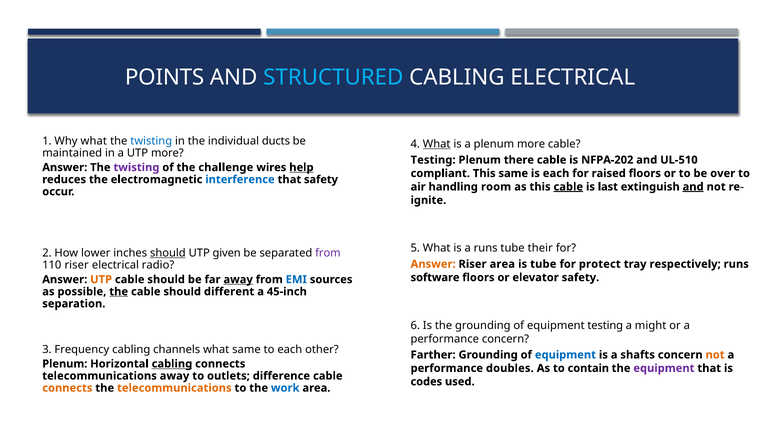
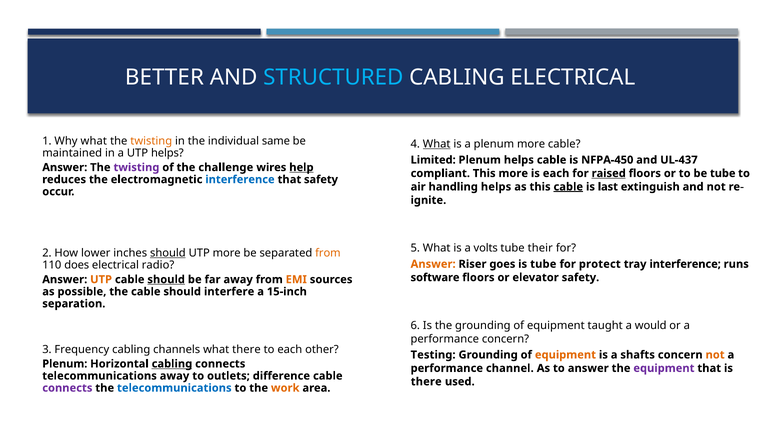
POINTS: POINTS -> BETTER (164, 77)
twisting colour: blue -> orange (151, 141)
ducts: ducts -> same (276, 141)
UTP more: more -> helps (167, 153)
Testing: Testing -> Limited (433, 160)
Plenum there: there -> helps (519, 160)
NFPA-202: NFPA-202 -> NFPA-450 (607, 160)
UL-510: UL-510 -> UL-437 (679, 160)
This same: same -> more (513, 173)
raised underline: none -> present (609, 173)
be over: over -> tube (723, 173)
handling room: room -> helps (496, 187)
and underline: present -> none (693, 187)
a runs: runs -> volts (486, 248)
UTP given: given -> more (227, 253)
from colour: purple -> orange (328, 253)
110 riser: riser -> does (77, 265)
Riser area: area -> goes (502, 264)
tray respectively: respectively -> interference (685, 264)
should underline: none -> present (166, 279)
away underline: present -> none (238, 279)
EMI colour: blue -> orange (296, 279)
the underline: present -> none (119, 291)
different: different -> interfere (229, 291)
45-inch: 45-inch -> 15-inch (287, 291)
equipment testing: testing -> taught (605, 325)
might: might -> would (651, 325)
what same: same -> there (246, 349)
Farther: Farther -> Testing (433, 355)
equipment colour: blue -> orange (565, 355)
doubles: doubles -> channel (510, 368)
to contain: contain -> answer (588, 368)
codes: codes -> there (426, 382)
connects colour: orange -> purple (67, 388)
telecommunications colour: orange -> blue (174, 388)
work colour: blue -> orange (285, 388)
